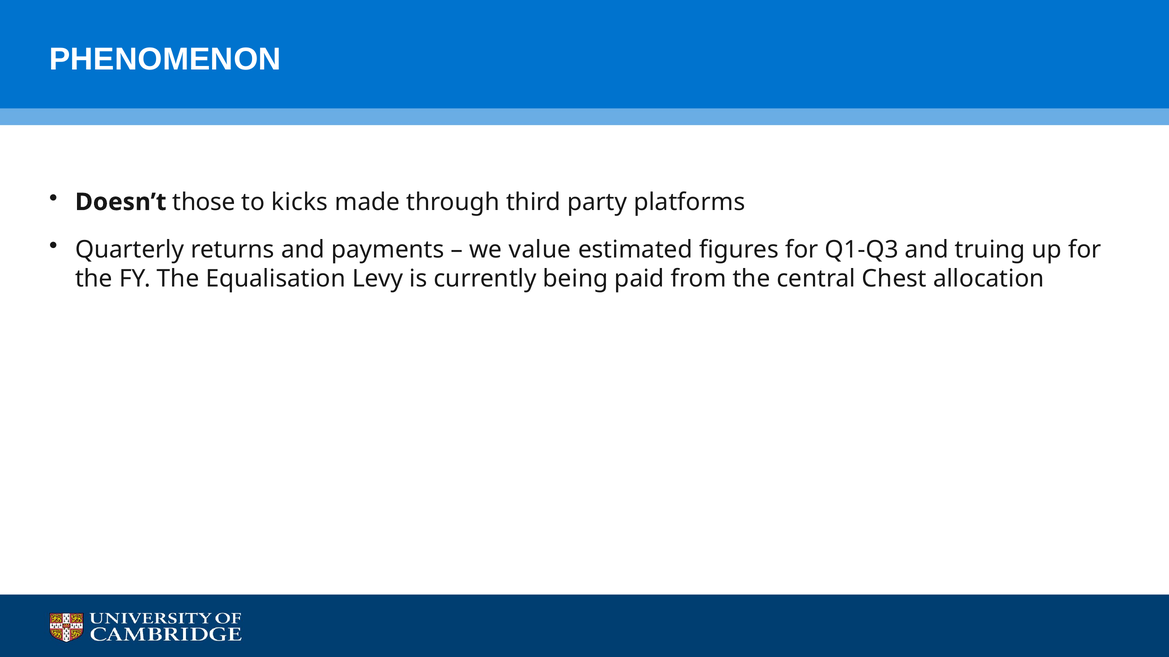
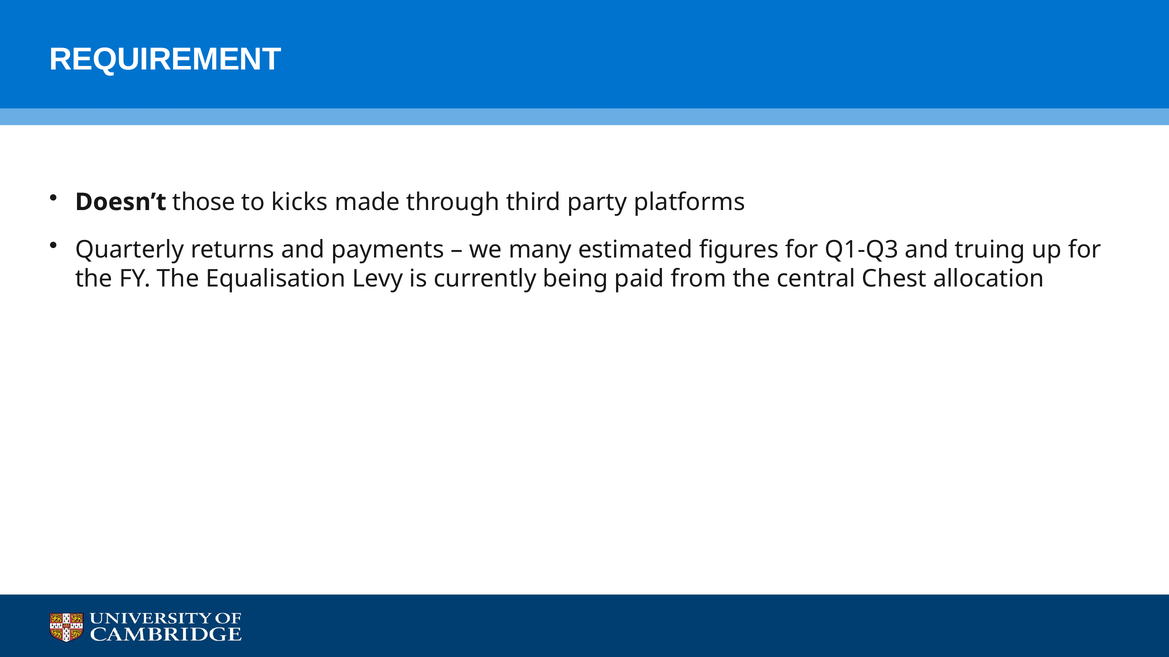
PHENOMENON: PHENOMENON -> REQUIREMENT (165, 59)
value: value -> many (540, 250)
